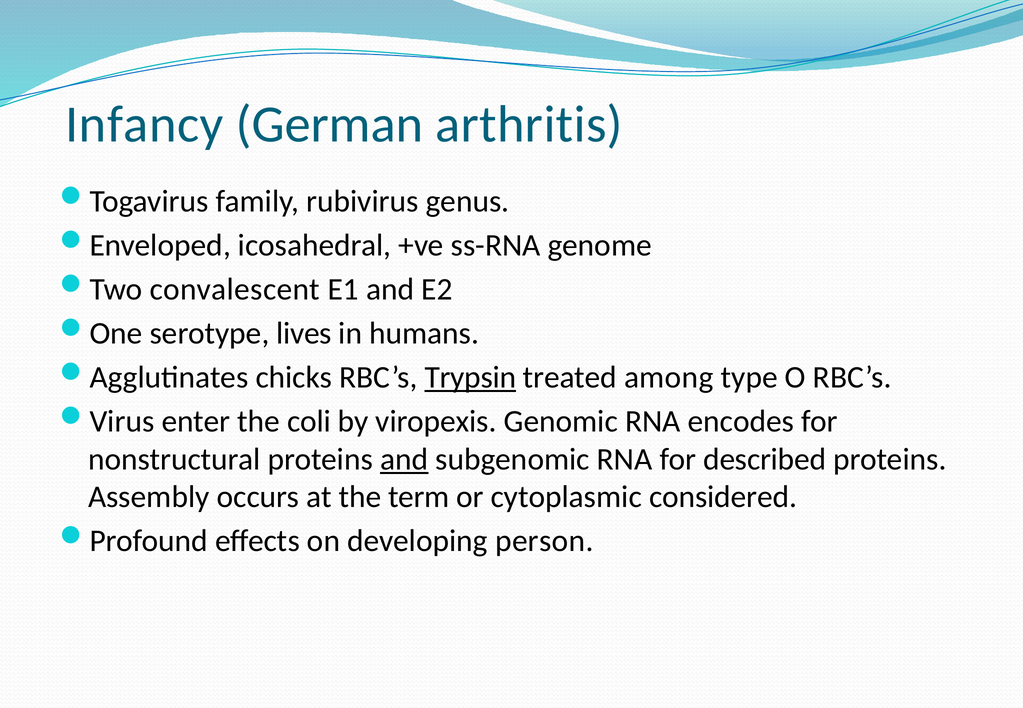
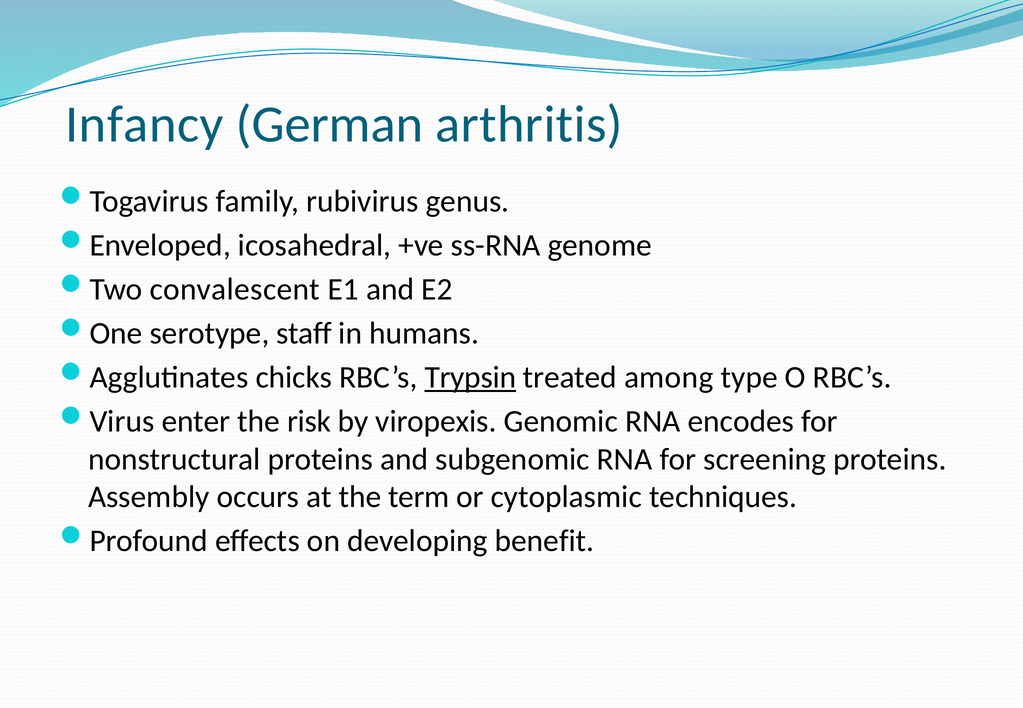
lives: lives -> staff (304, 334)
coli: coli -> risk (309, 422)
and underline: present -> none (404, 459)
described: described -> screening (765, 459)
considered: considered -> techniques (723, 497)
person: person -> benefit (545, 541)
